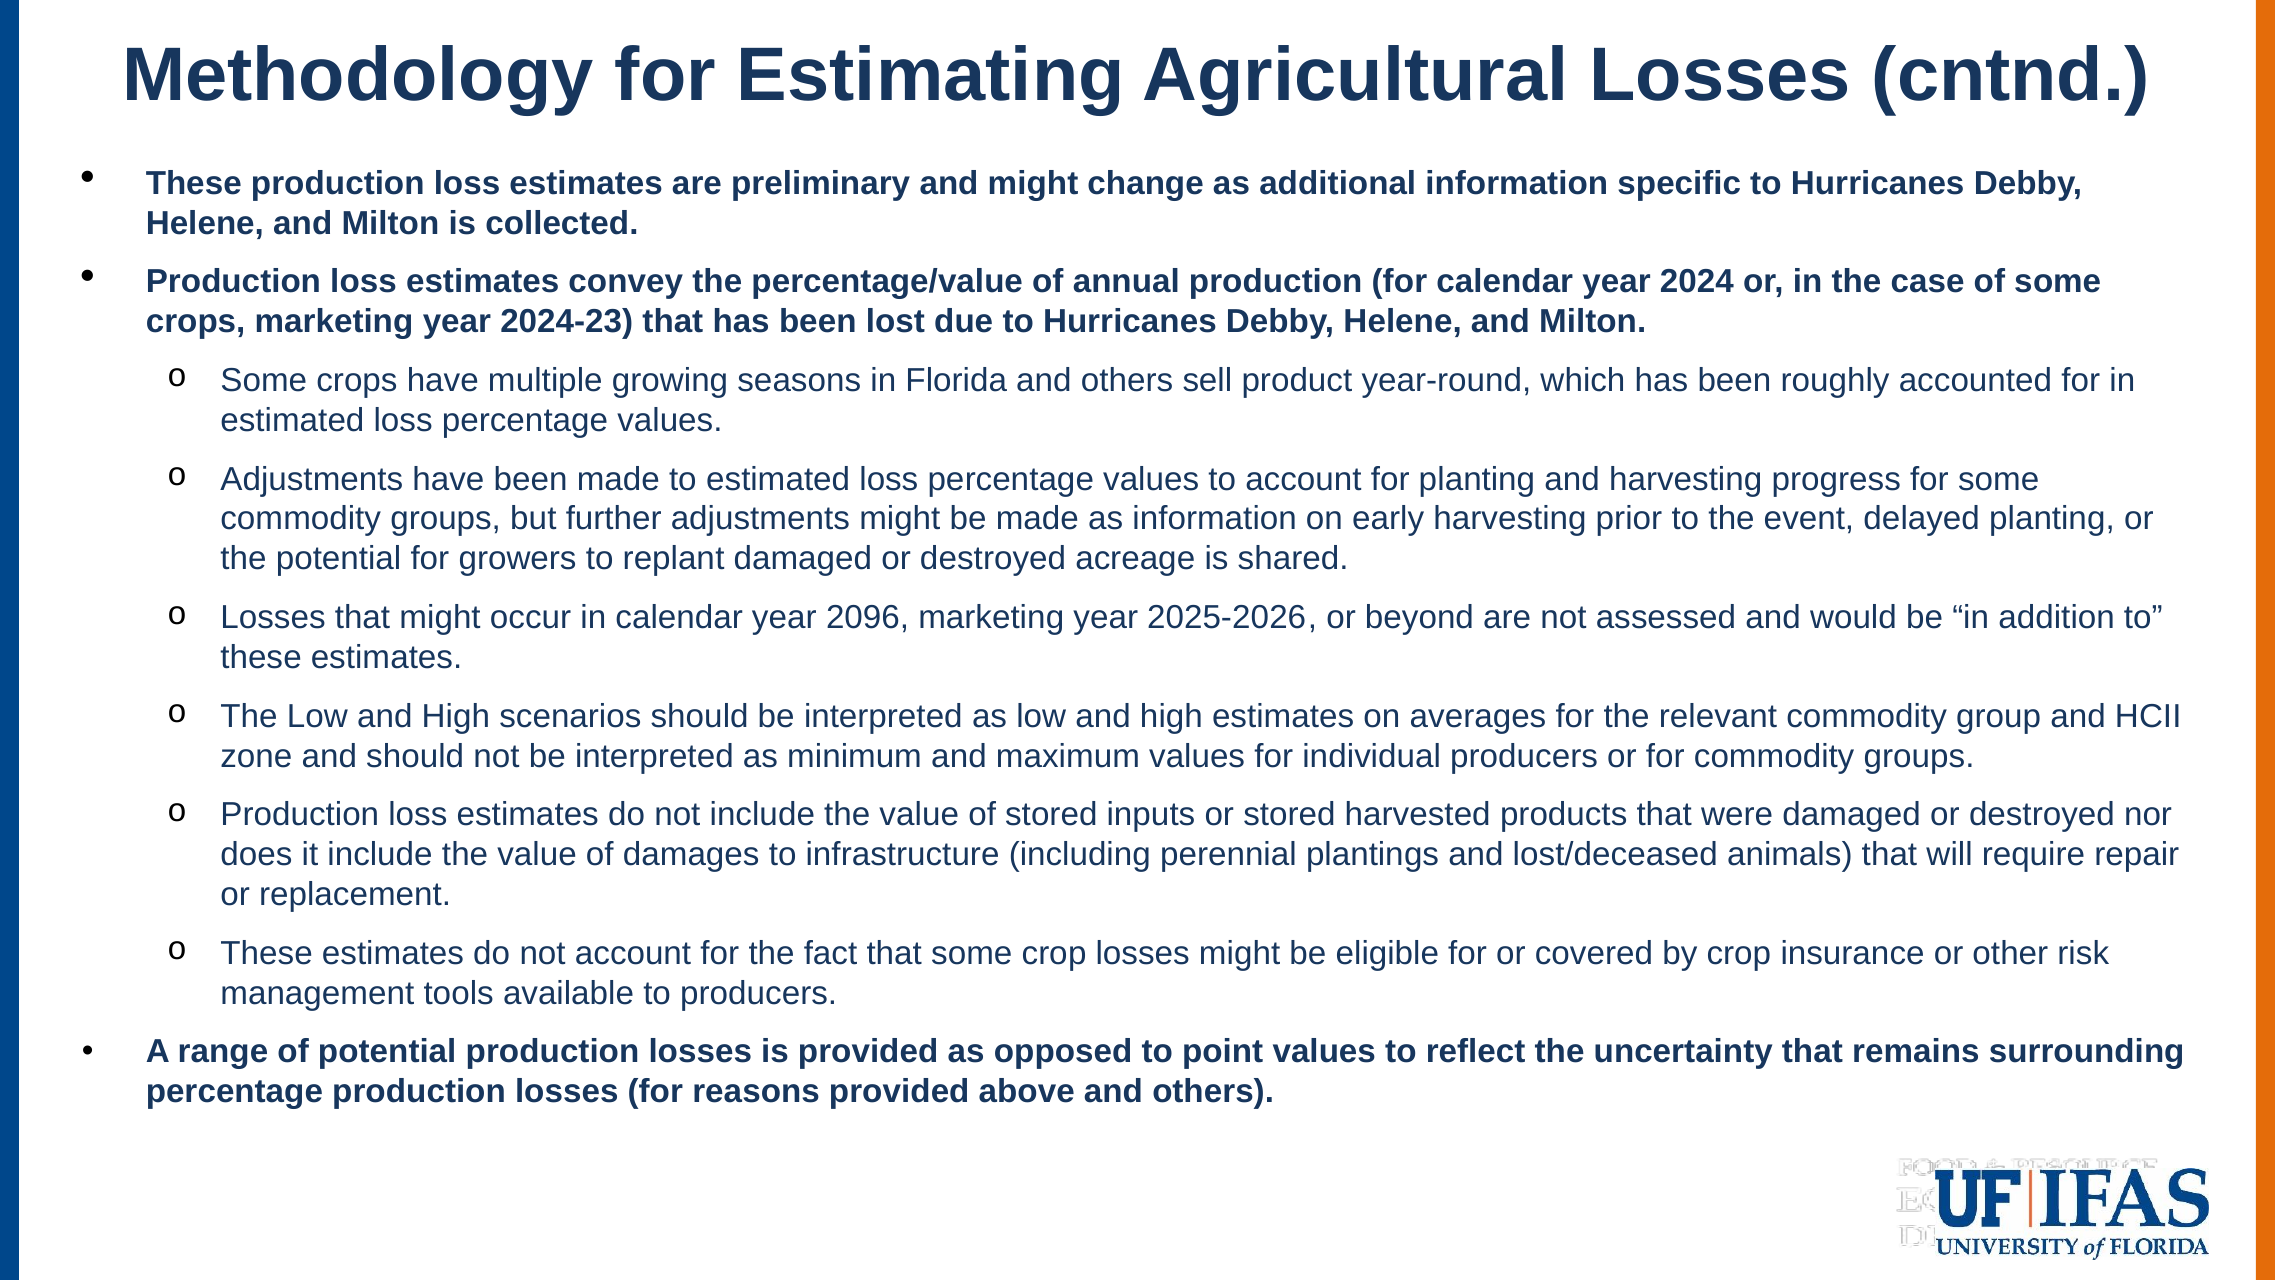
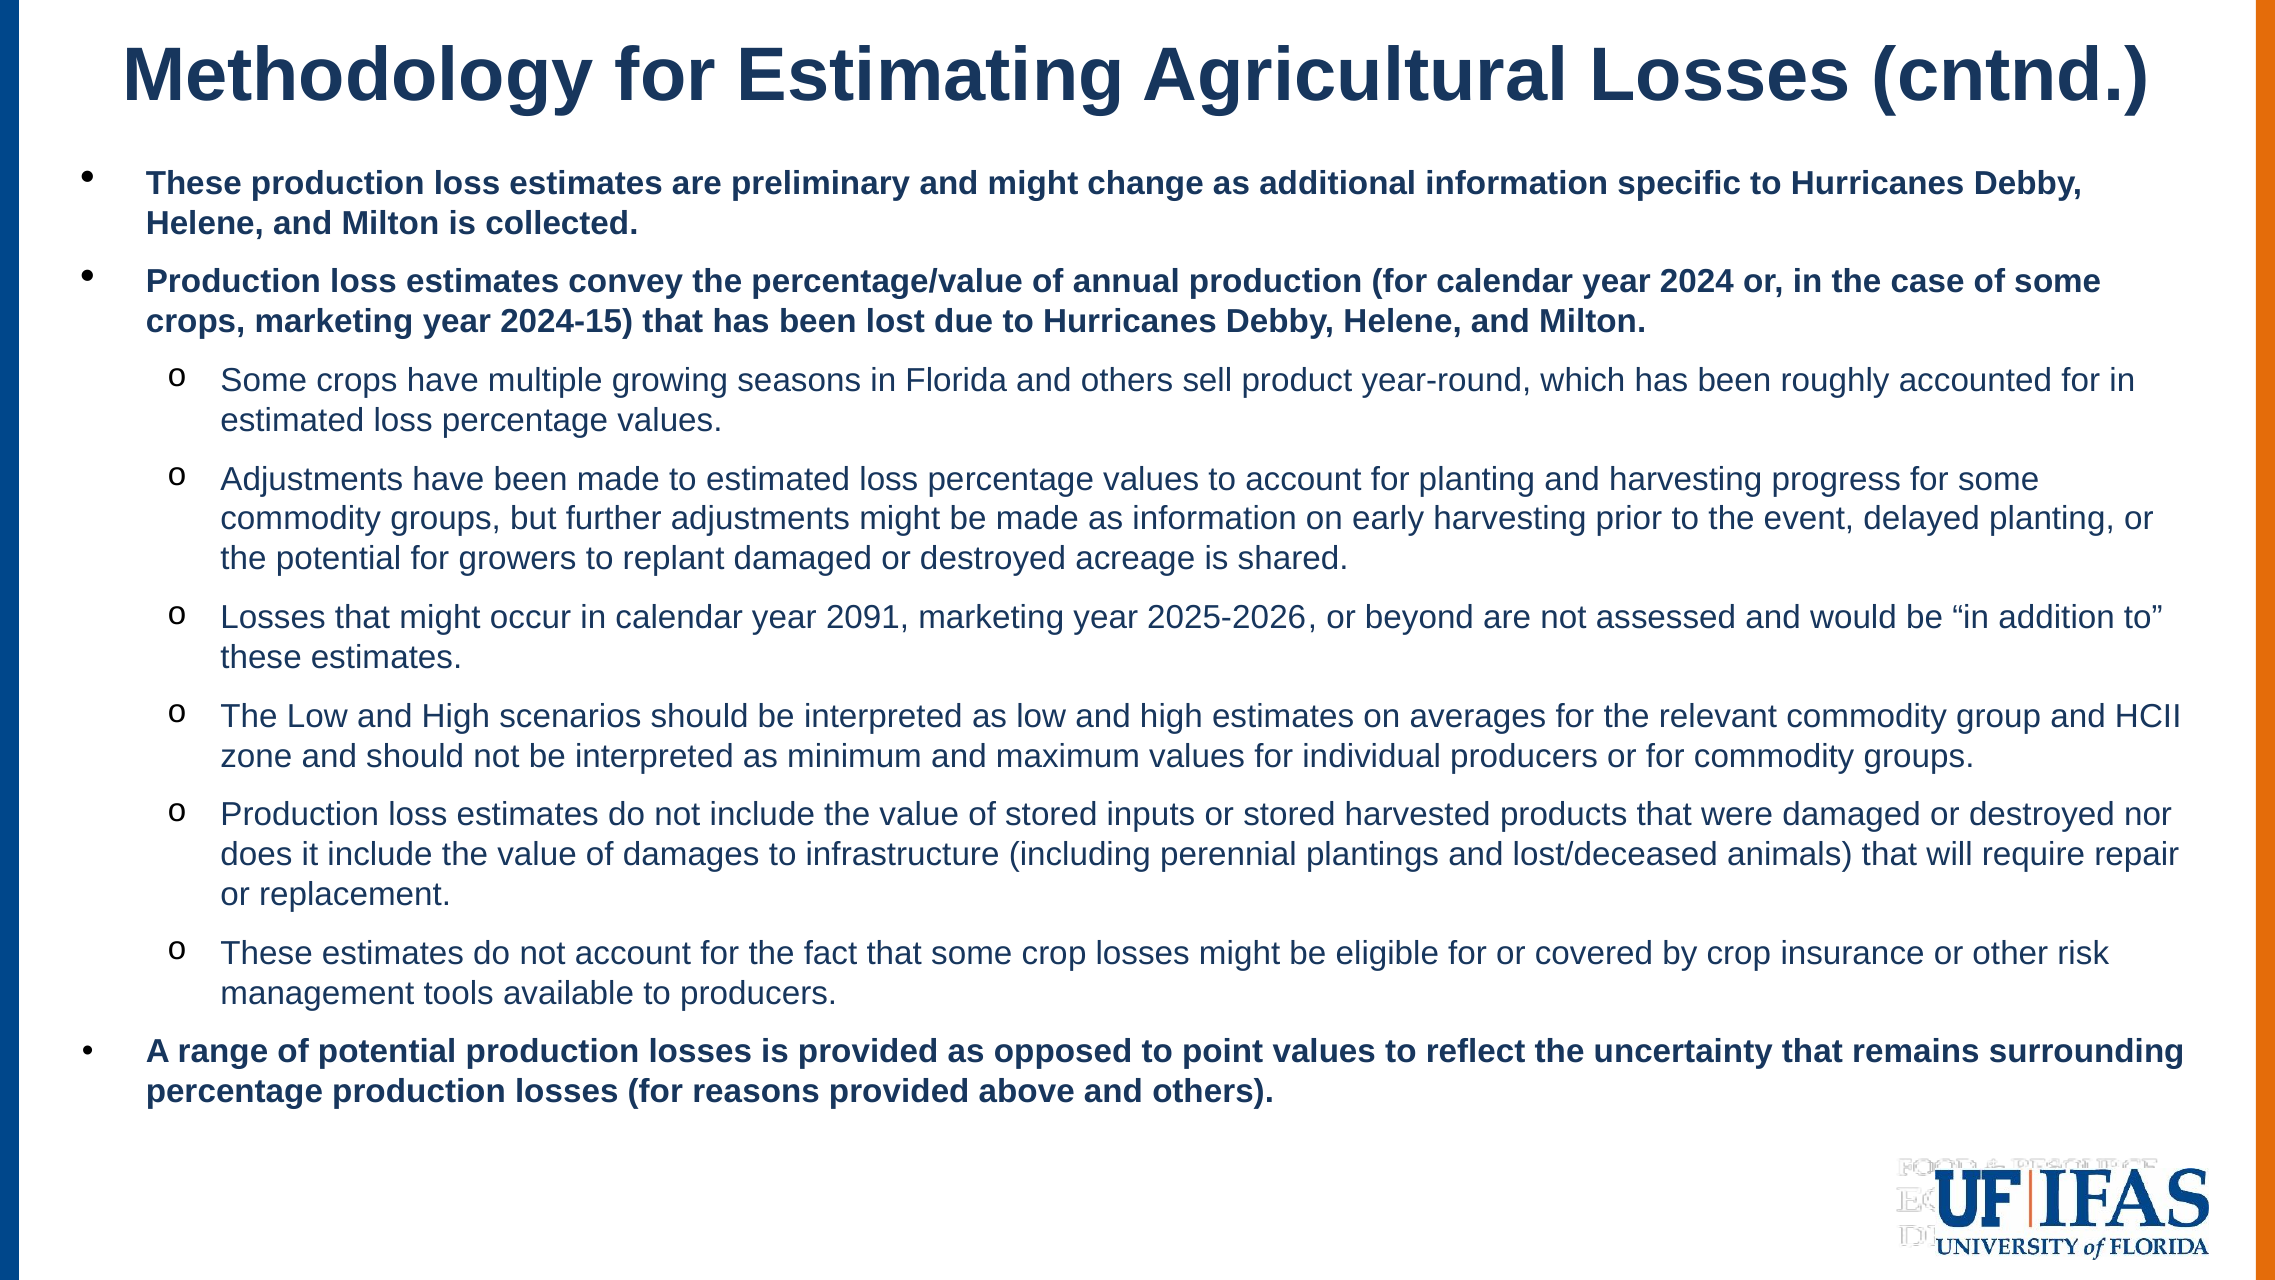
2024-23: 2024-23 -> 2024-15 (567, 322)
2096: 2096 -> 2091 (868, 617)
